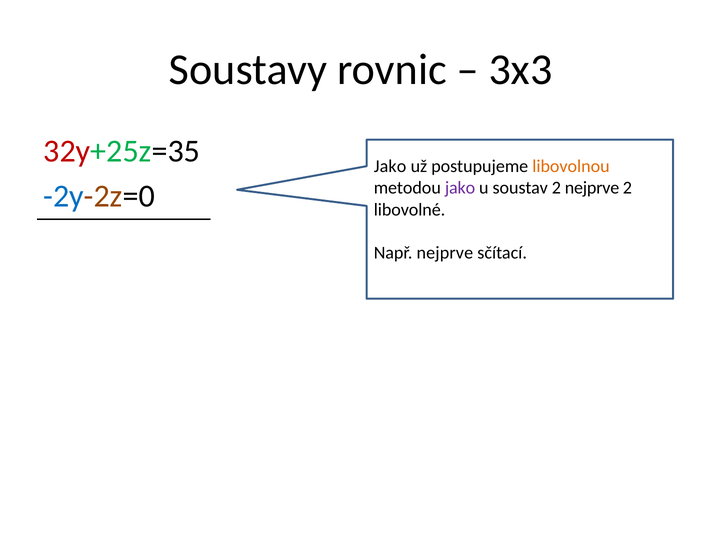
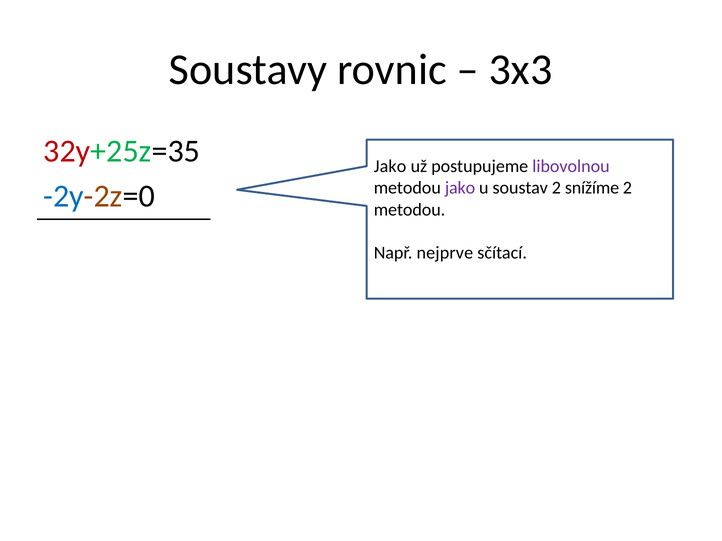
libovolnou colour: orange -> purple (571, 166)
2 nejprve: nejprve -> snížíme (592, 188)
libovolné: libovolné -> metodou (409, 210)
